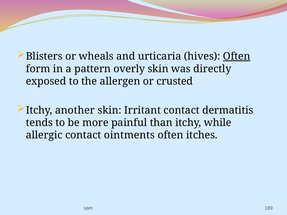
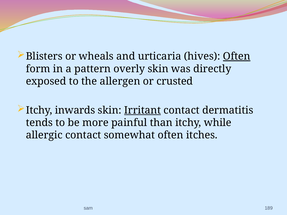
another: another -> inwards (75, 110)
Irritant underline: none -> present (142, 110)
ointments: ointments -> somewhat (129, 135)
